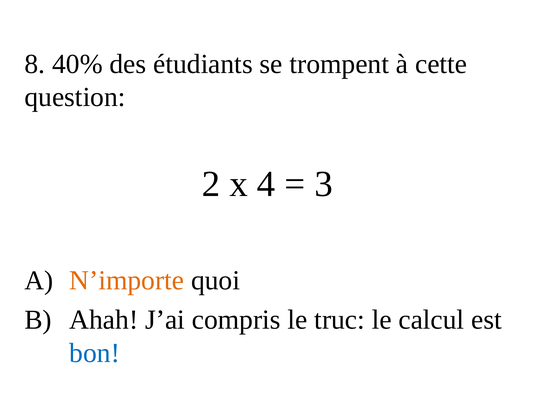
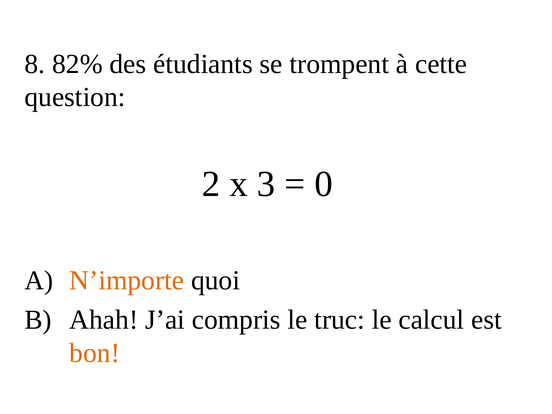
40%: 40% -> 82% (77, 64)
4: 4 -> 3 (266, 184)
3: 3 -> 0 (324, 184)
bon colour: blue -> orange (95, 353)
